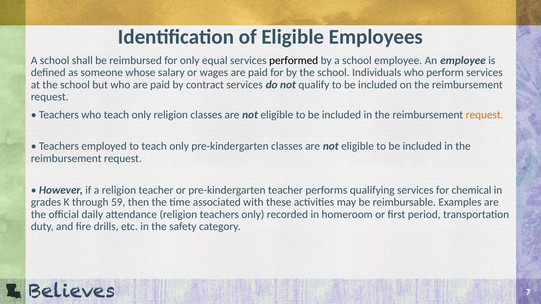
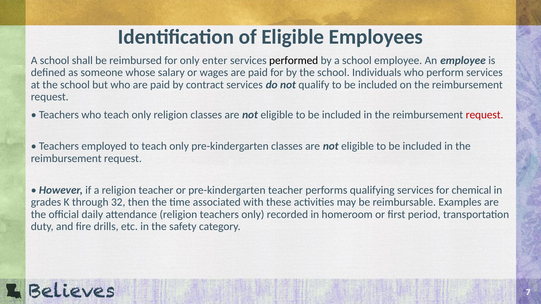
equal: equal -> enter (215, 60)
request colour: orange -> red (485, 115)
59: 59 -> 32 (118, 202)
